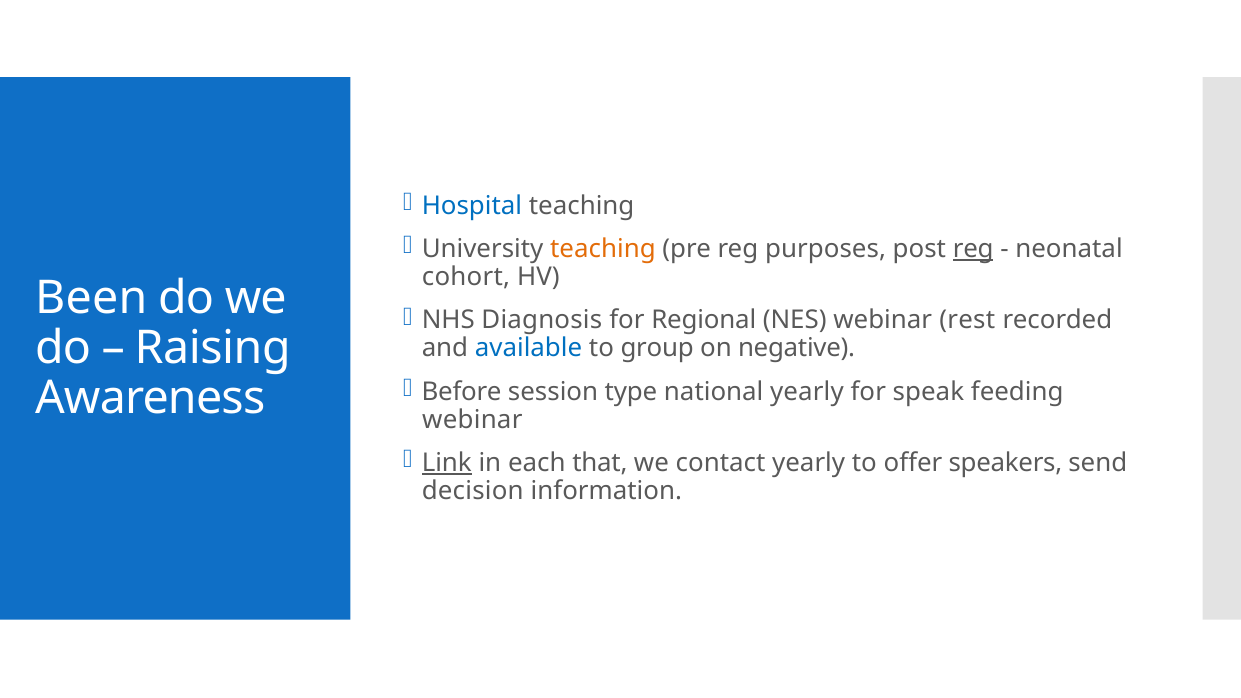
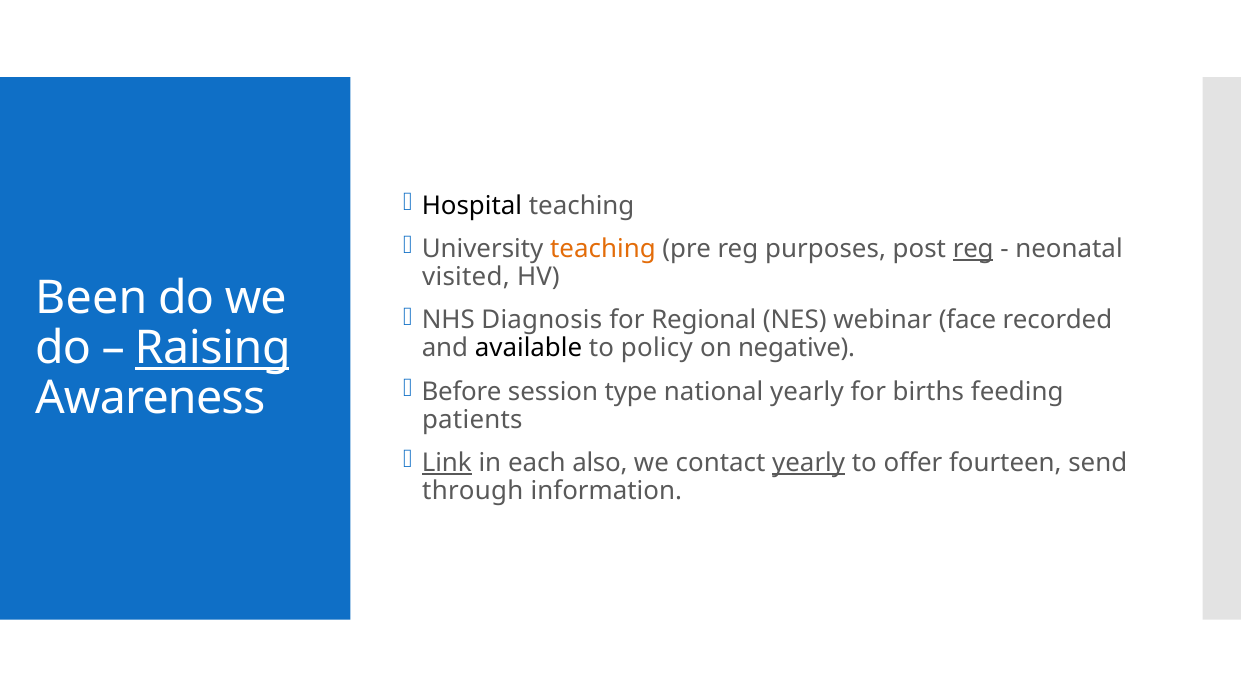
Hospital colour: blue -> black (472, 206)
cohort: cohort -> visited (466, 277)
rest: rest -> face (968, 320)
Raising underline: none -> present (213, 348)
available colour: blue -> black (529, 348)
group: group -> policy (657, 348)
speak: speak -> births (928, 392)
webinar: webinar -> patients (472, 420)
that: that -> also (600, 463)
yearly underline: none -> present (809, 463)
speakers: speakers -> fourteen (1005, 463)
decision: decision -> through (473, 491)
